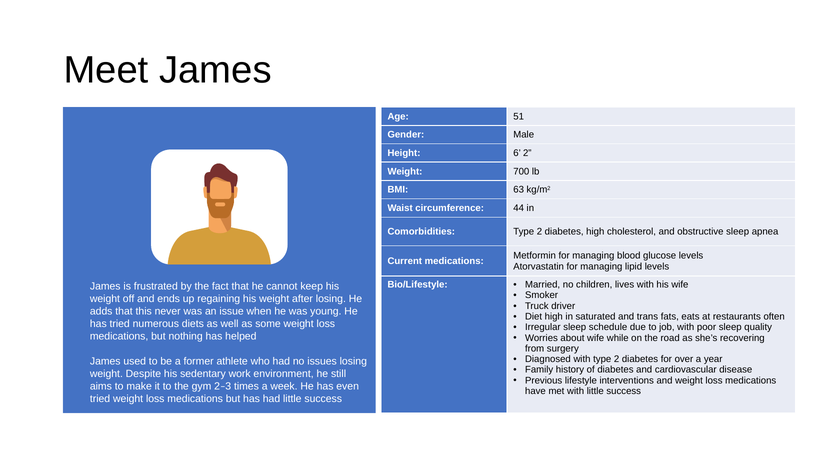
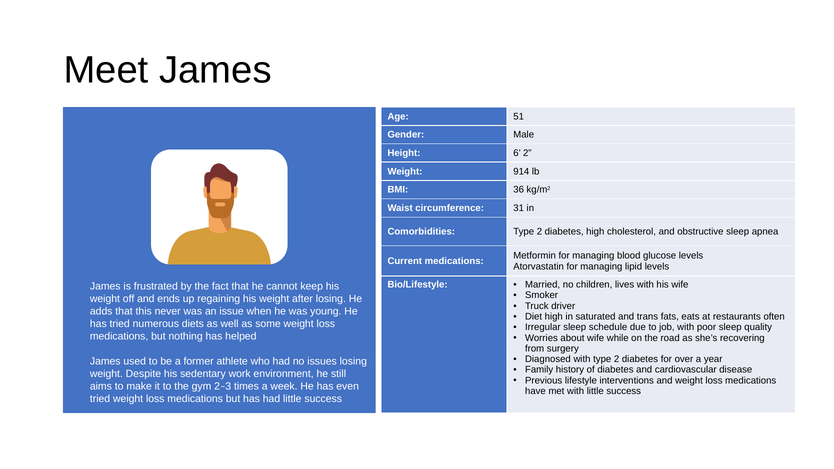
700: 700 -> 914 (521, 171)
63: 63 -> 36 (519, 190)
44: 44 -> 31 (519, 208)
